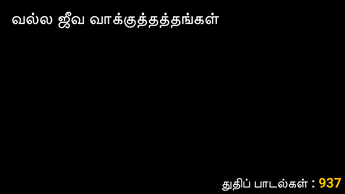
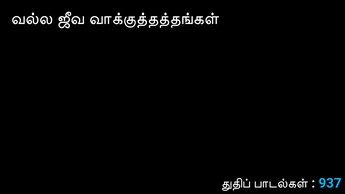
937 colour: yellow -> light blue (330, 183)
